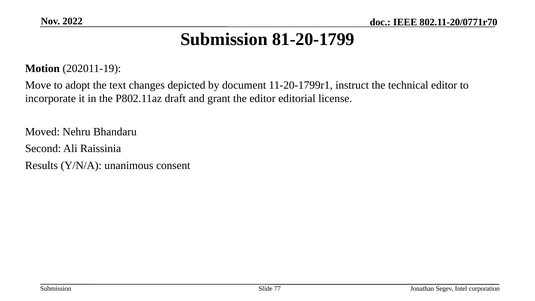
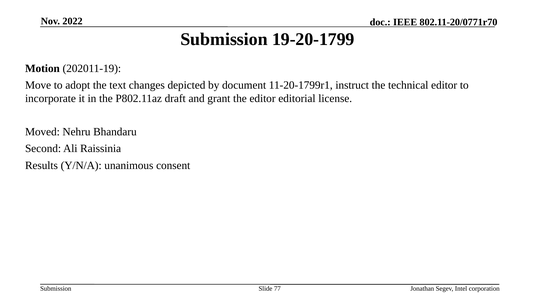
81-20-1799: 81-20-1799 -> 19-20-1799 (313, 39)
